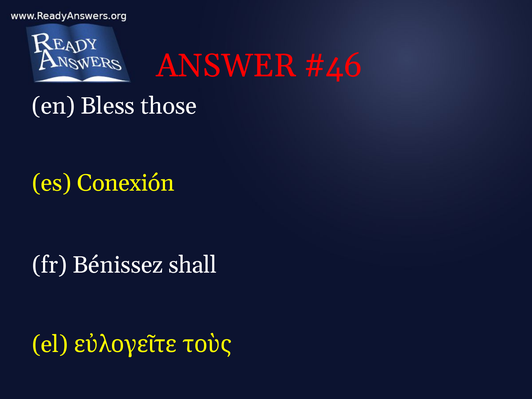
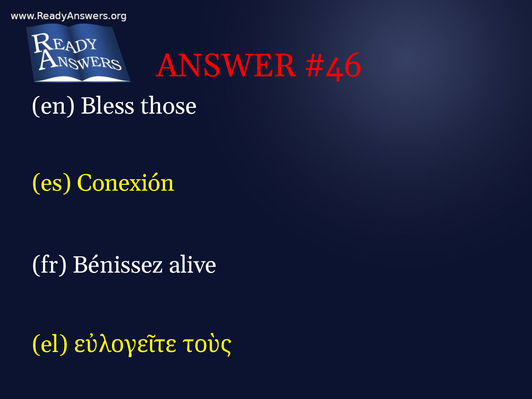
shall: shall -> alive (193, 265)
